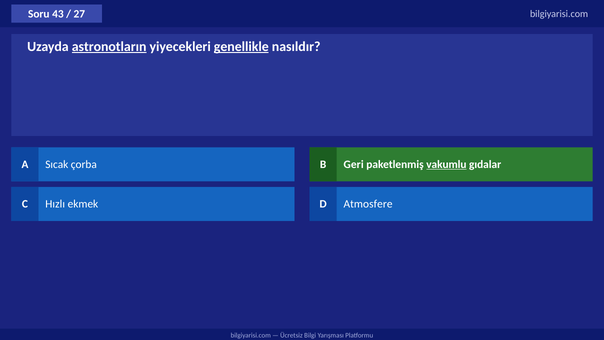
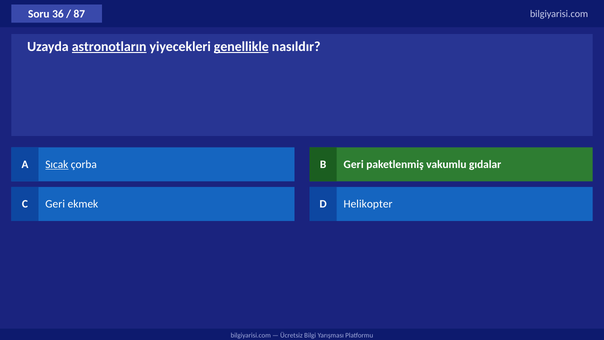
43: 43 -> 36 (58, 14)
27: 27 -> 87 (79, 14)
Sıcak underline: none -> present (57, 164)
vakumlu underline: present -> none (446, 164)
C Hızlı: Hızlı -> Geri (55, 204)
Atmosfere: Atmosfere -> Helikopter (368, 204)
